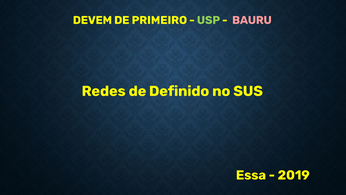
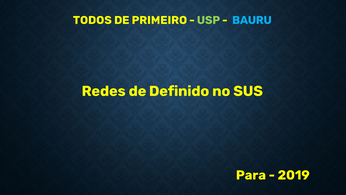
DEVEM: DEVEM -> TODOS (92, 20)
BAURU colour: pink -> light blue (252, 20)
Essa: Essa -> Para (251, 175)
